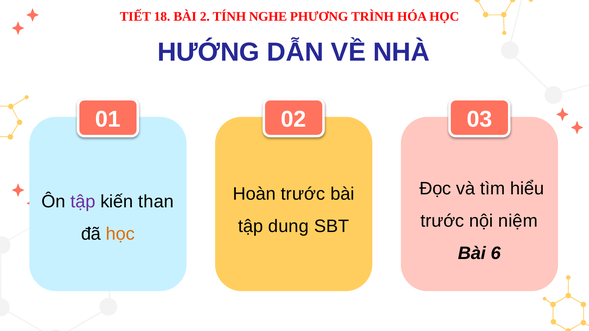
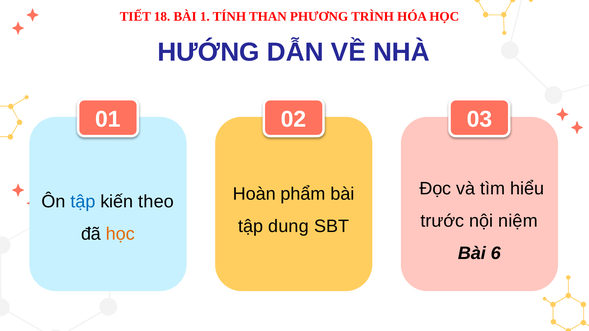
2: 2 -> 1 (205, 16)
NGHE: NGHE -> THAN (268, 16)
Hoàn trước: trước -> phẩm (303, 194)
tập colour: purple -> blue (83, 202)
than: than -> theo (156, 202)
